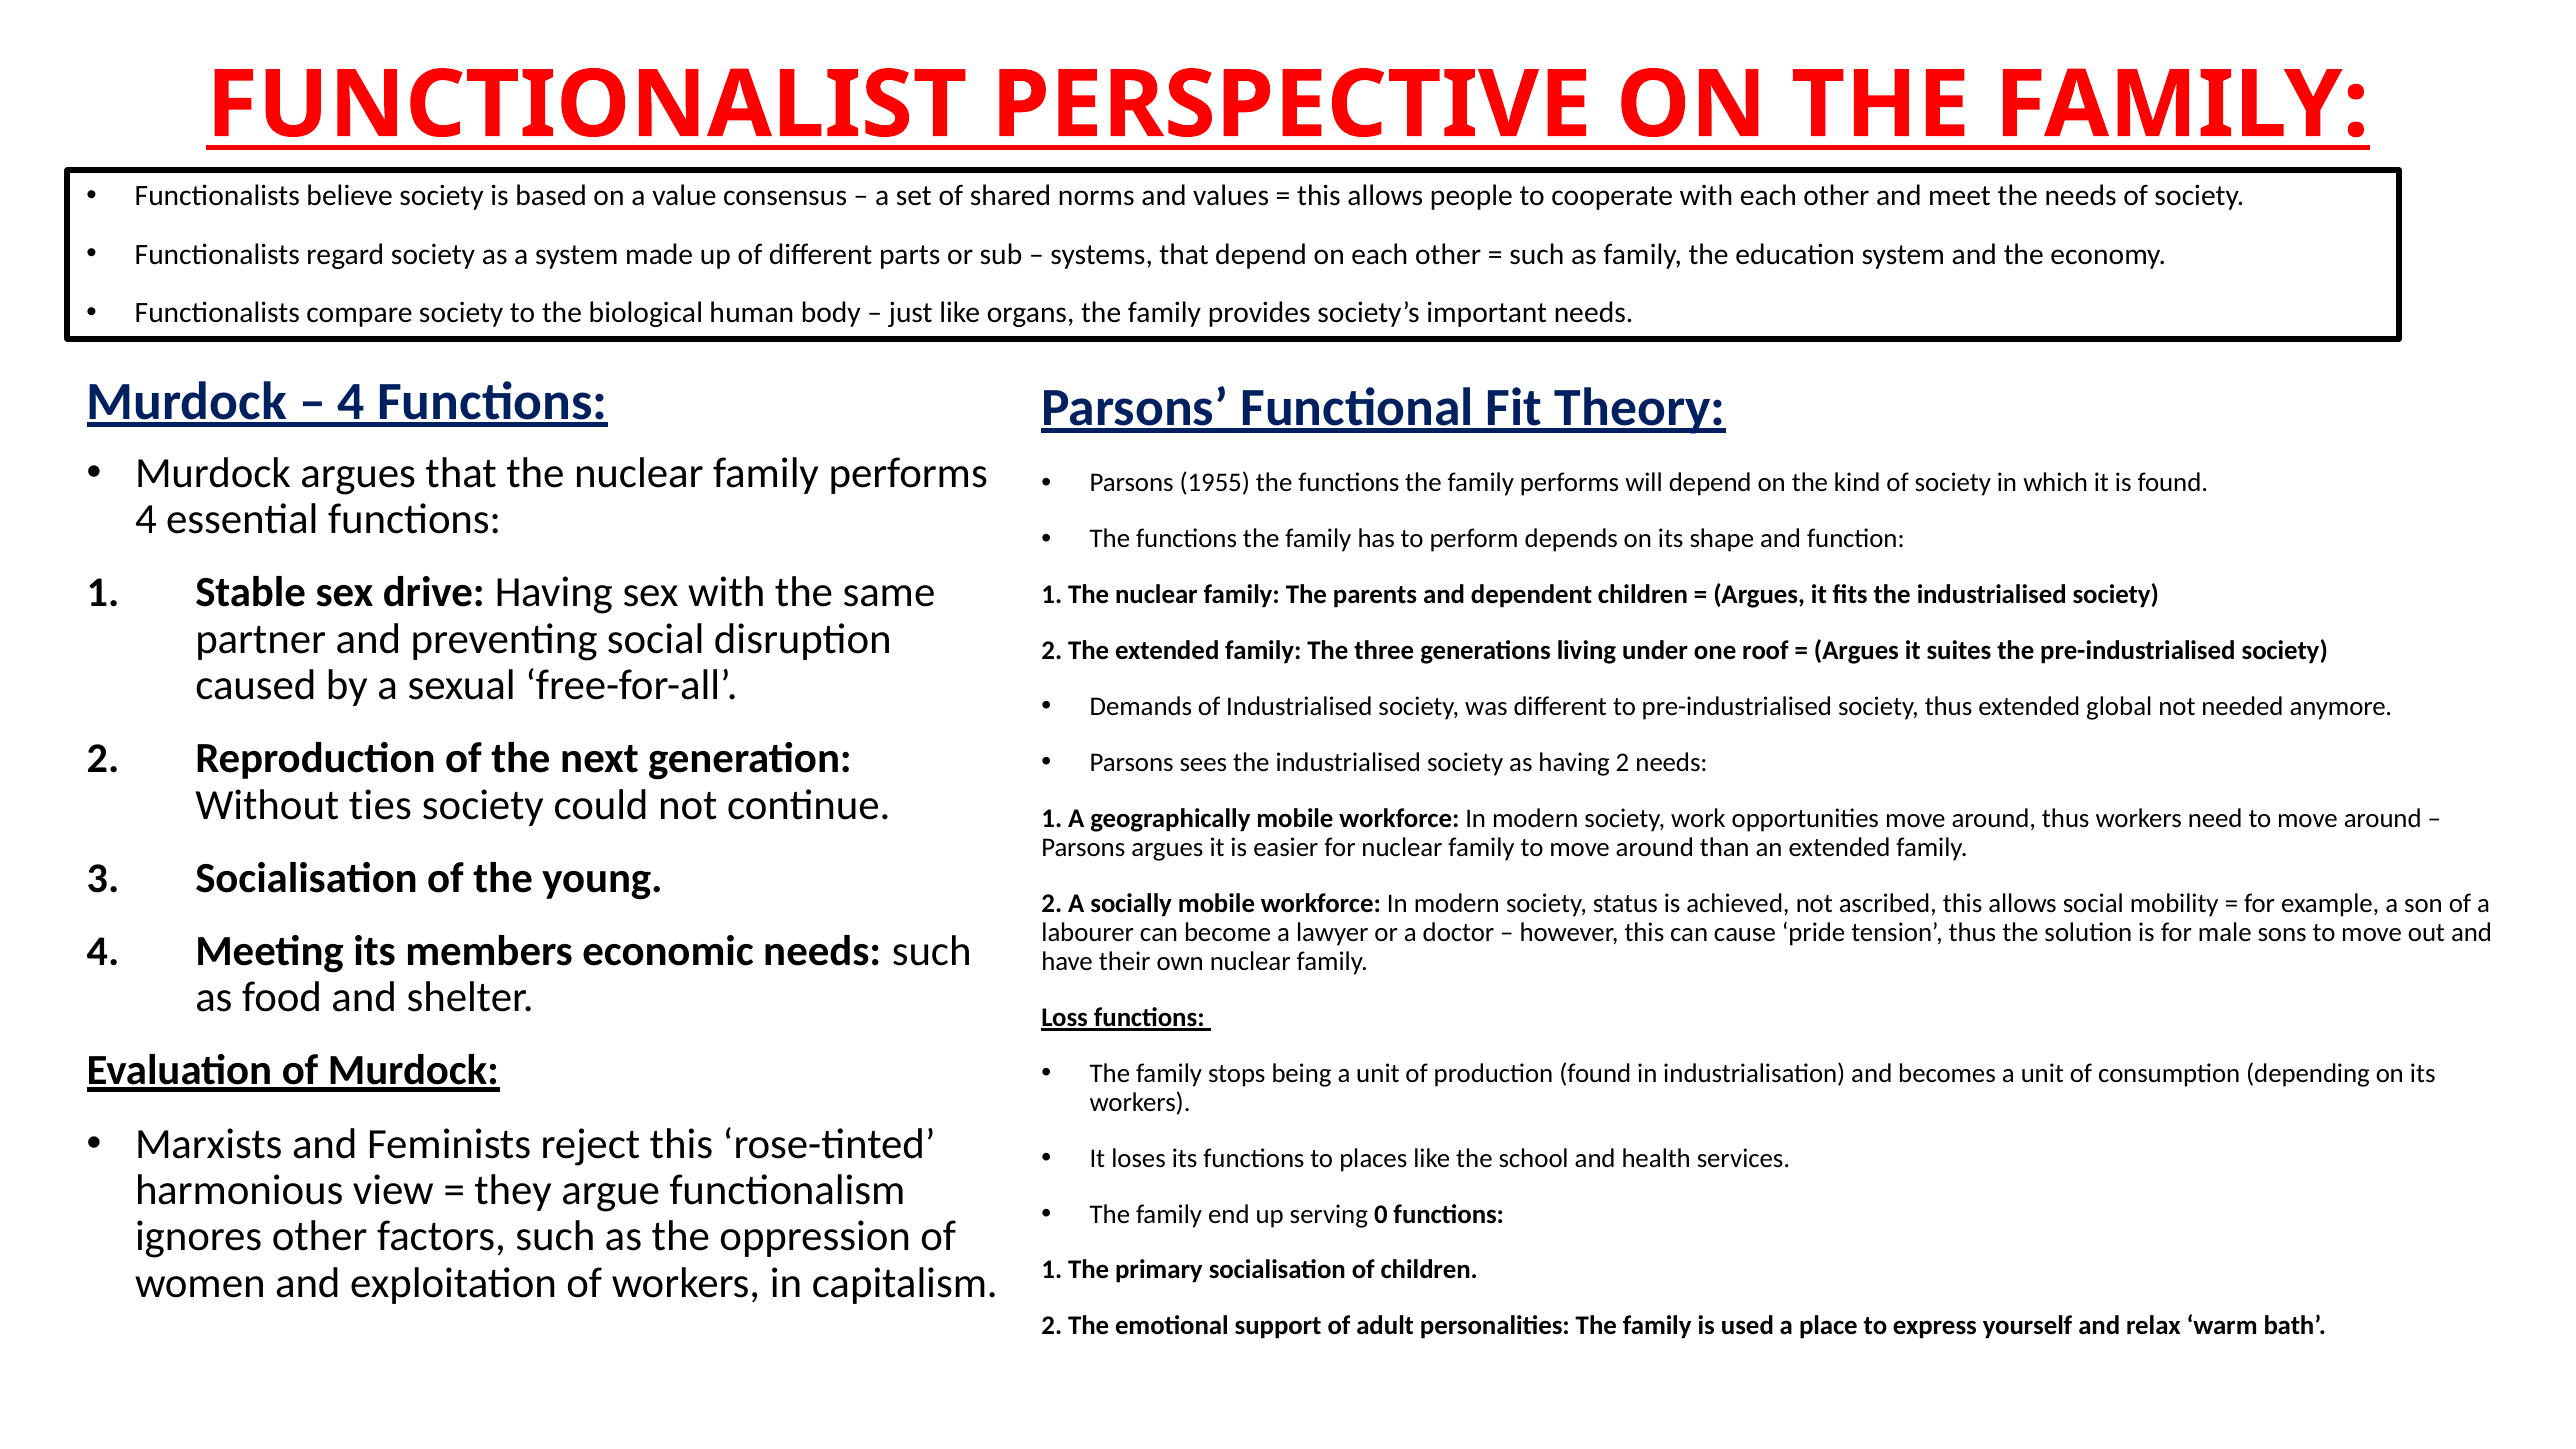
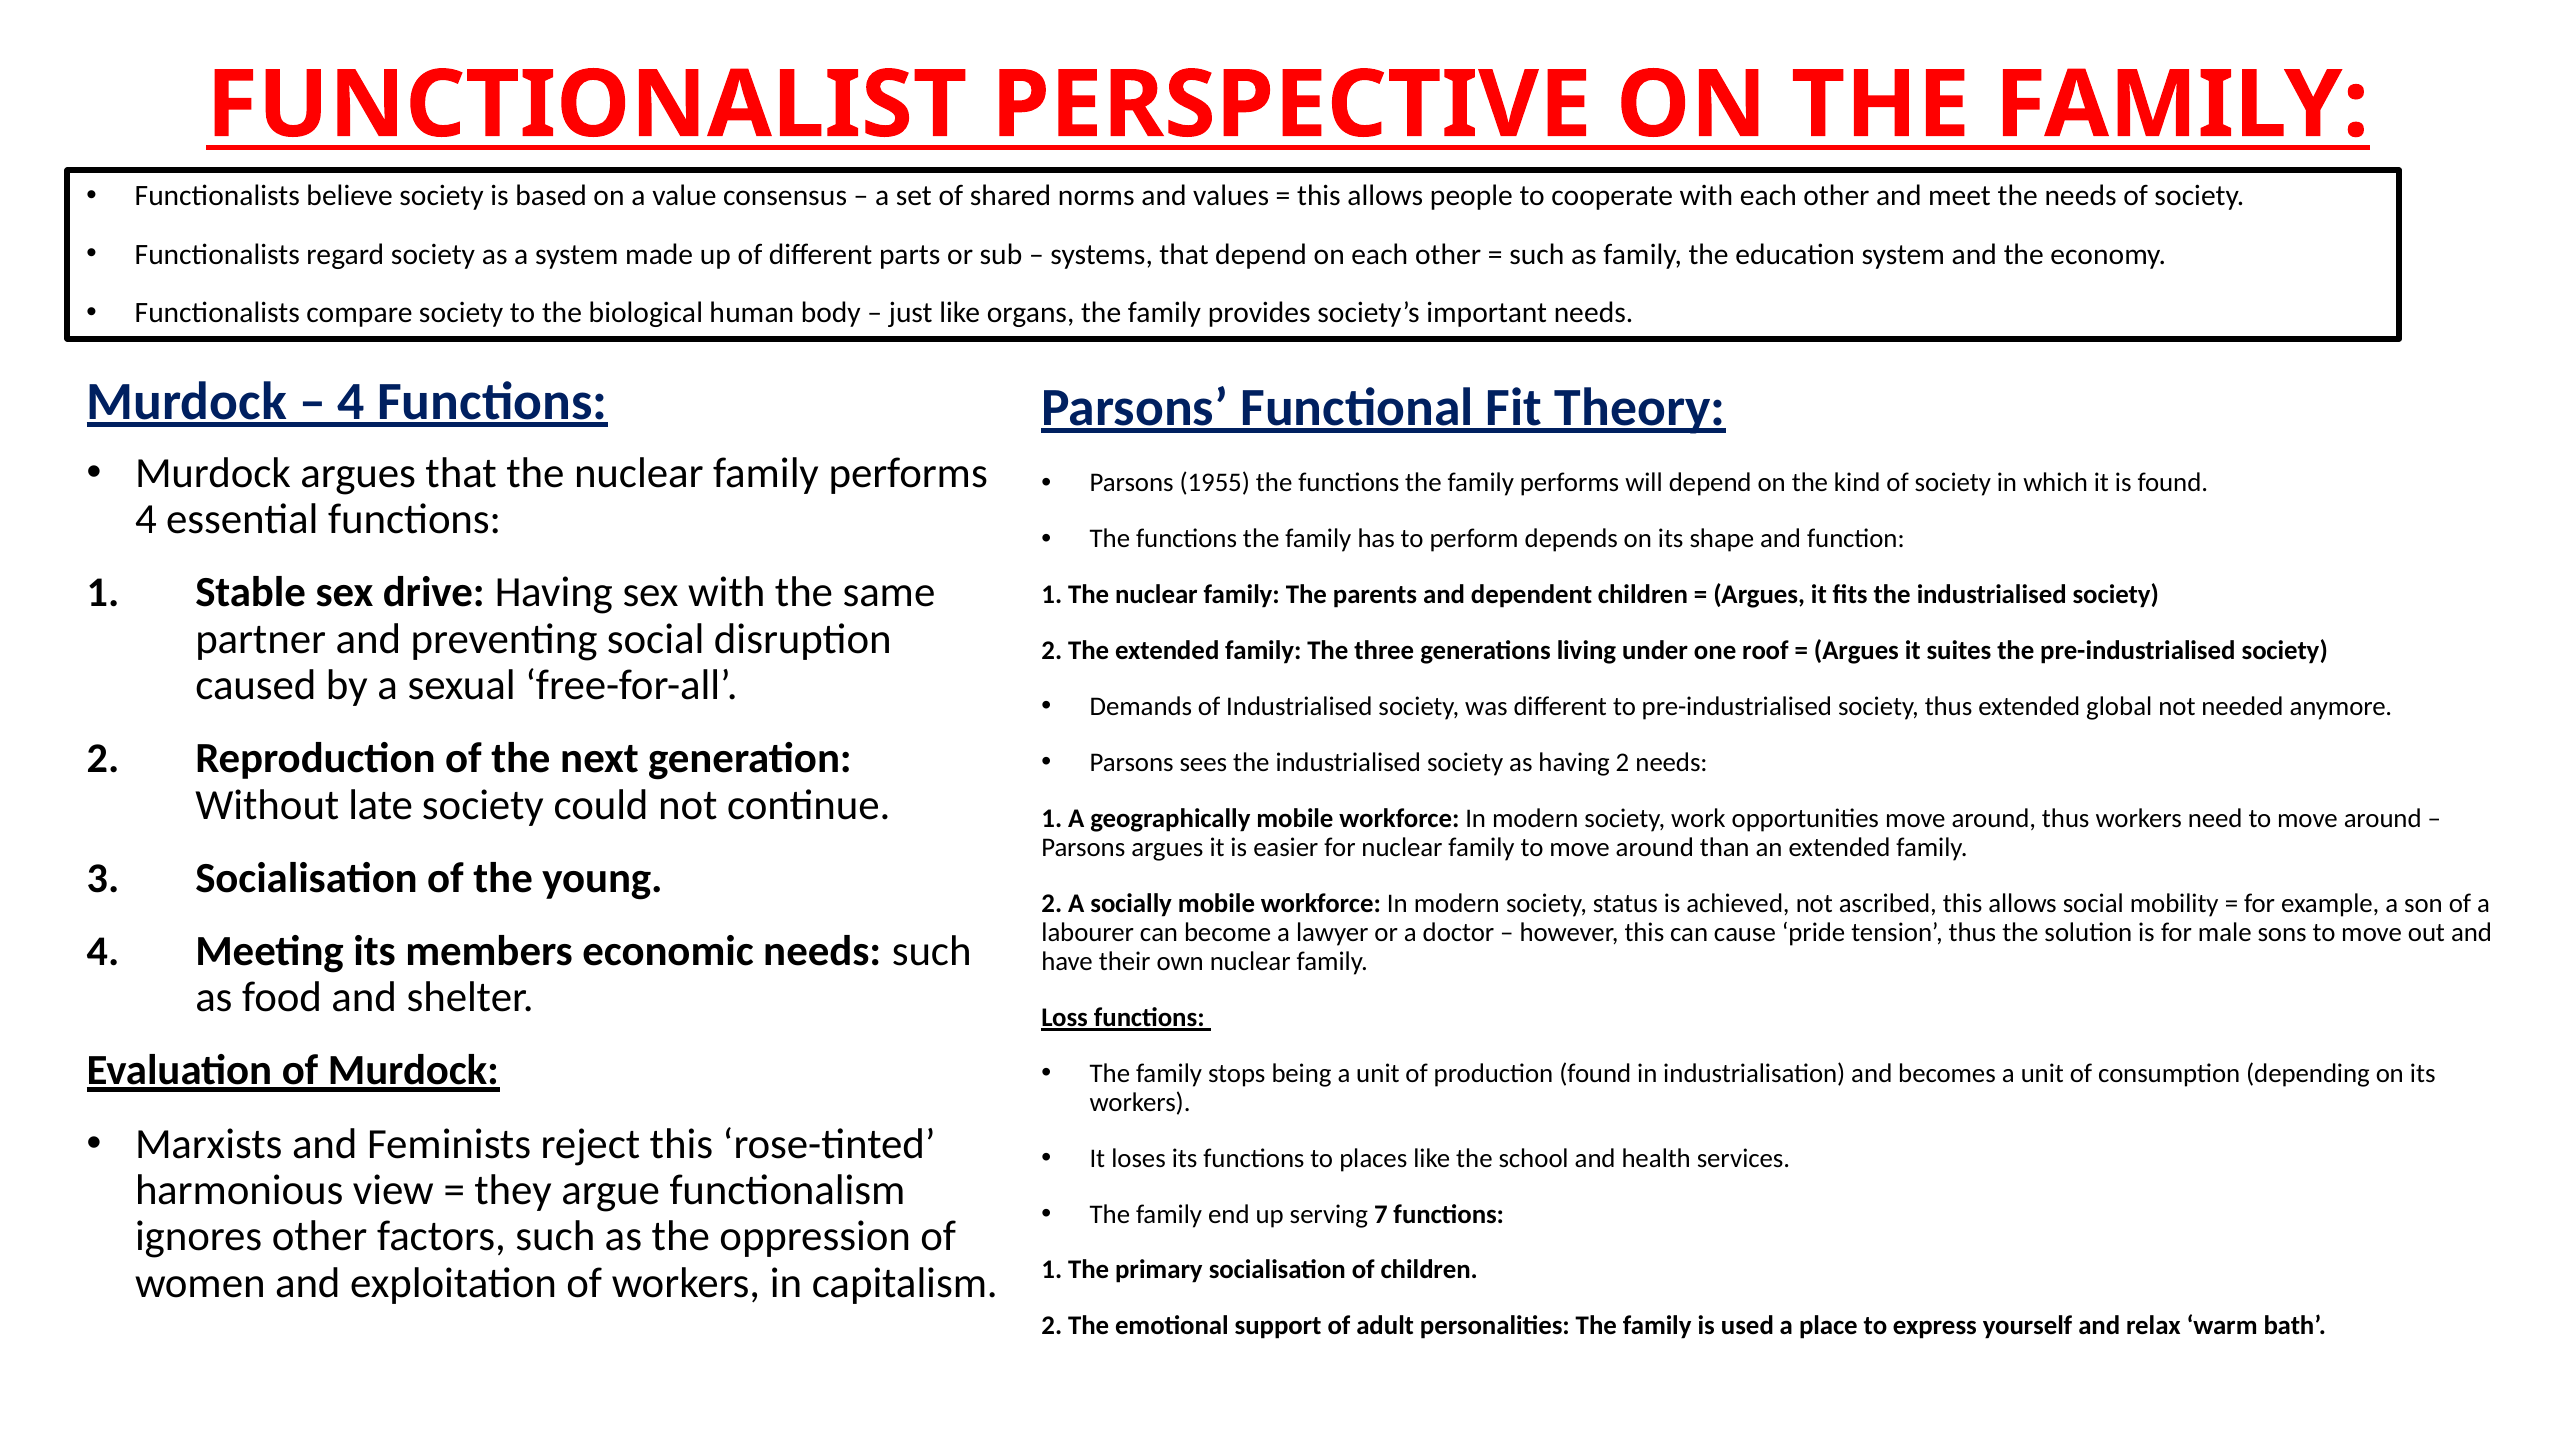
ties: ties -> late (381, 805)
0: 0 -> 7 (1381, 1214)
